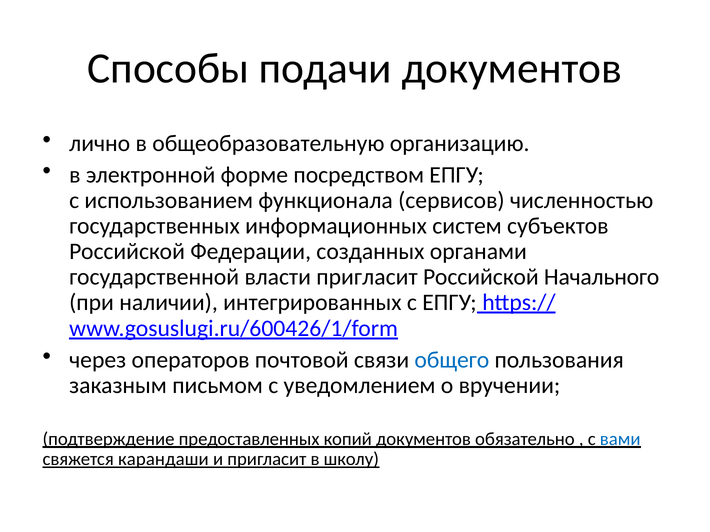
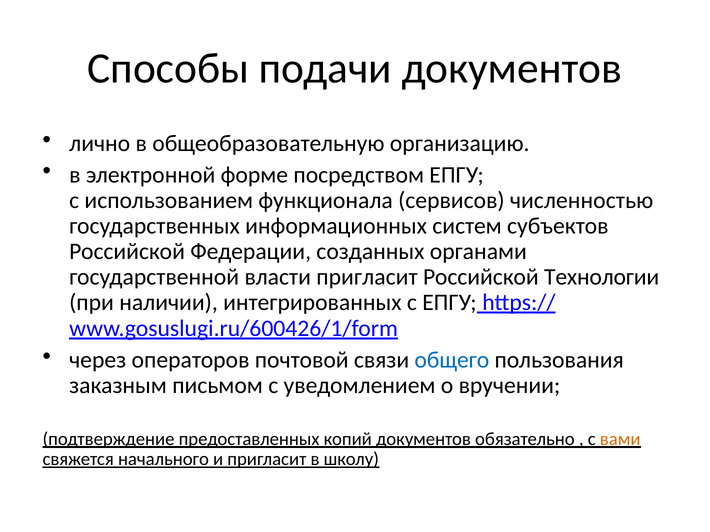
Начального: Начального -> Технологии (602, 277)
вами colour: blue -> orange (620, 439)
карандаши: карандаши -> начального (163, 460)
